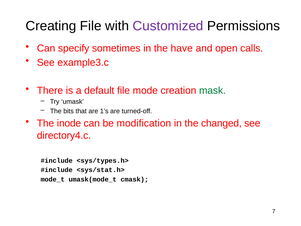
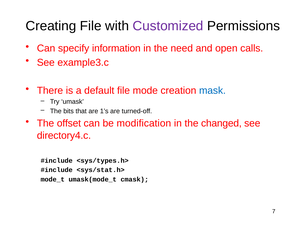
sometimes: sometimes -> information (116, 48)
have: have -> need (182, 48)
mask colour: green -> blue (212, 90)
inode: inode -> offset (69, 123)
